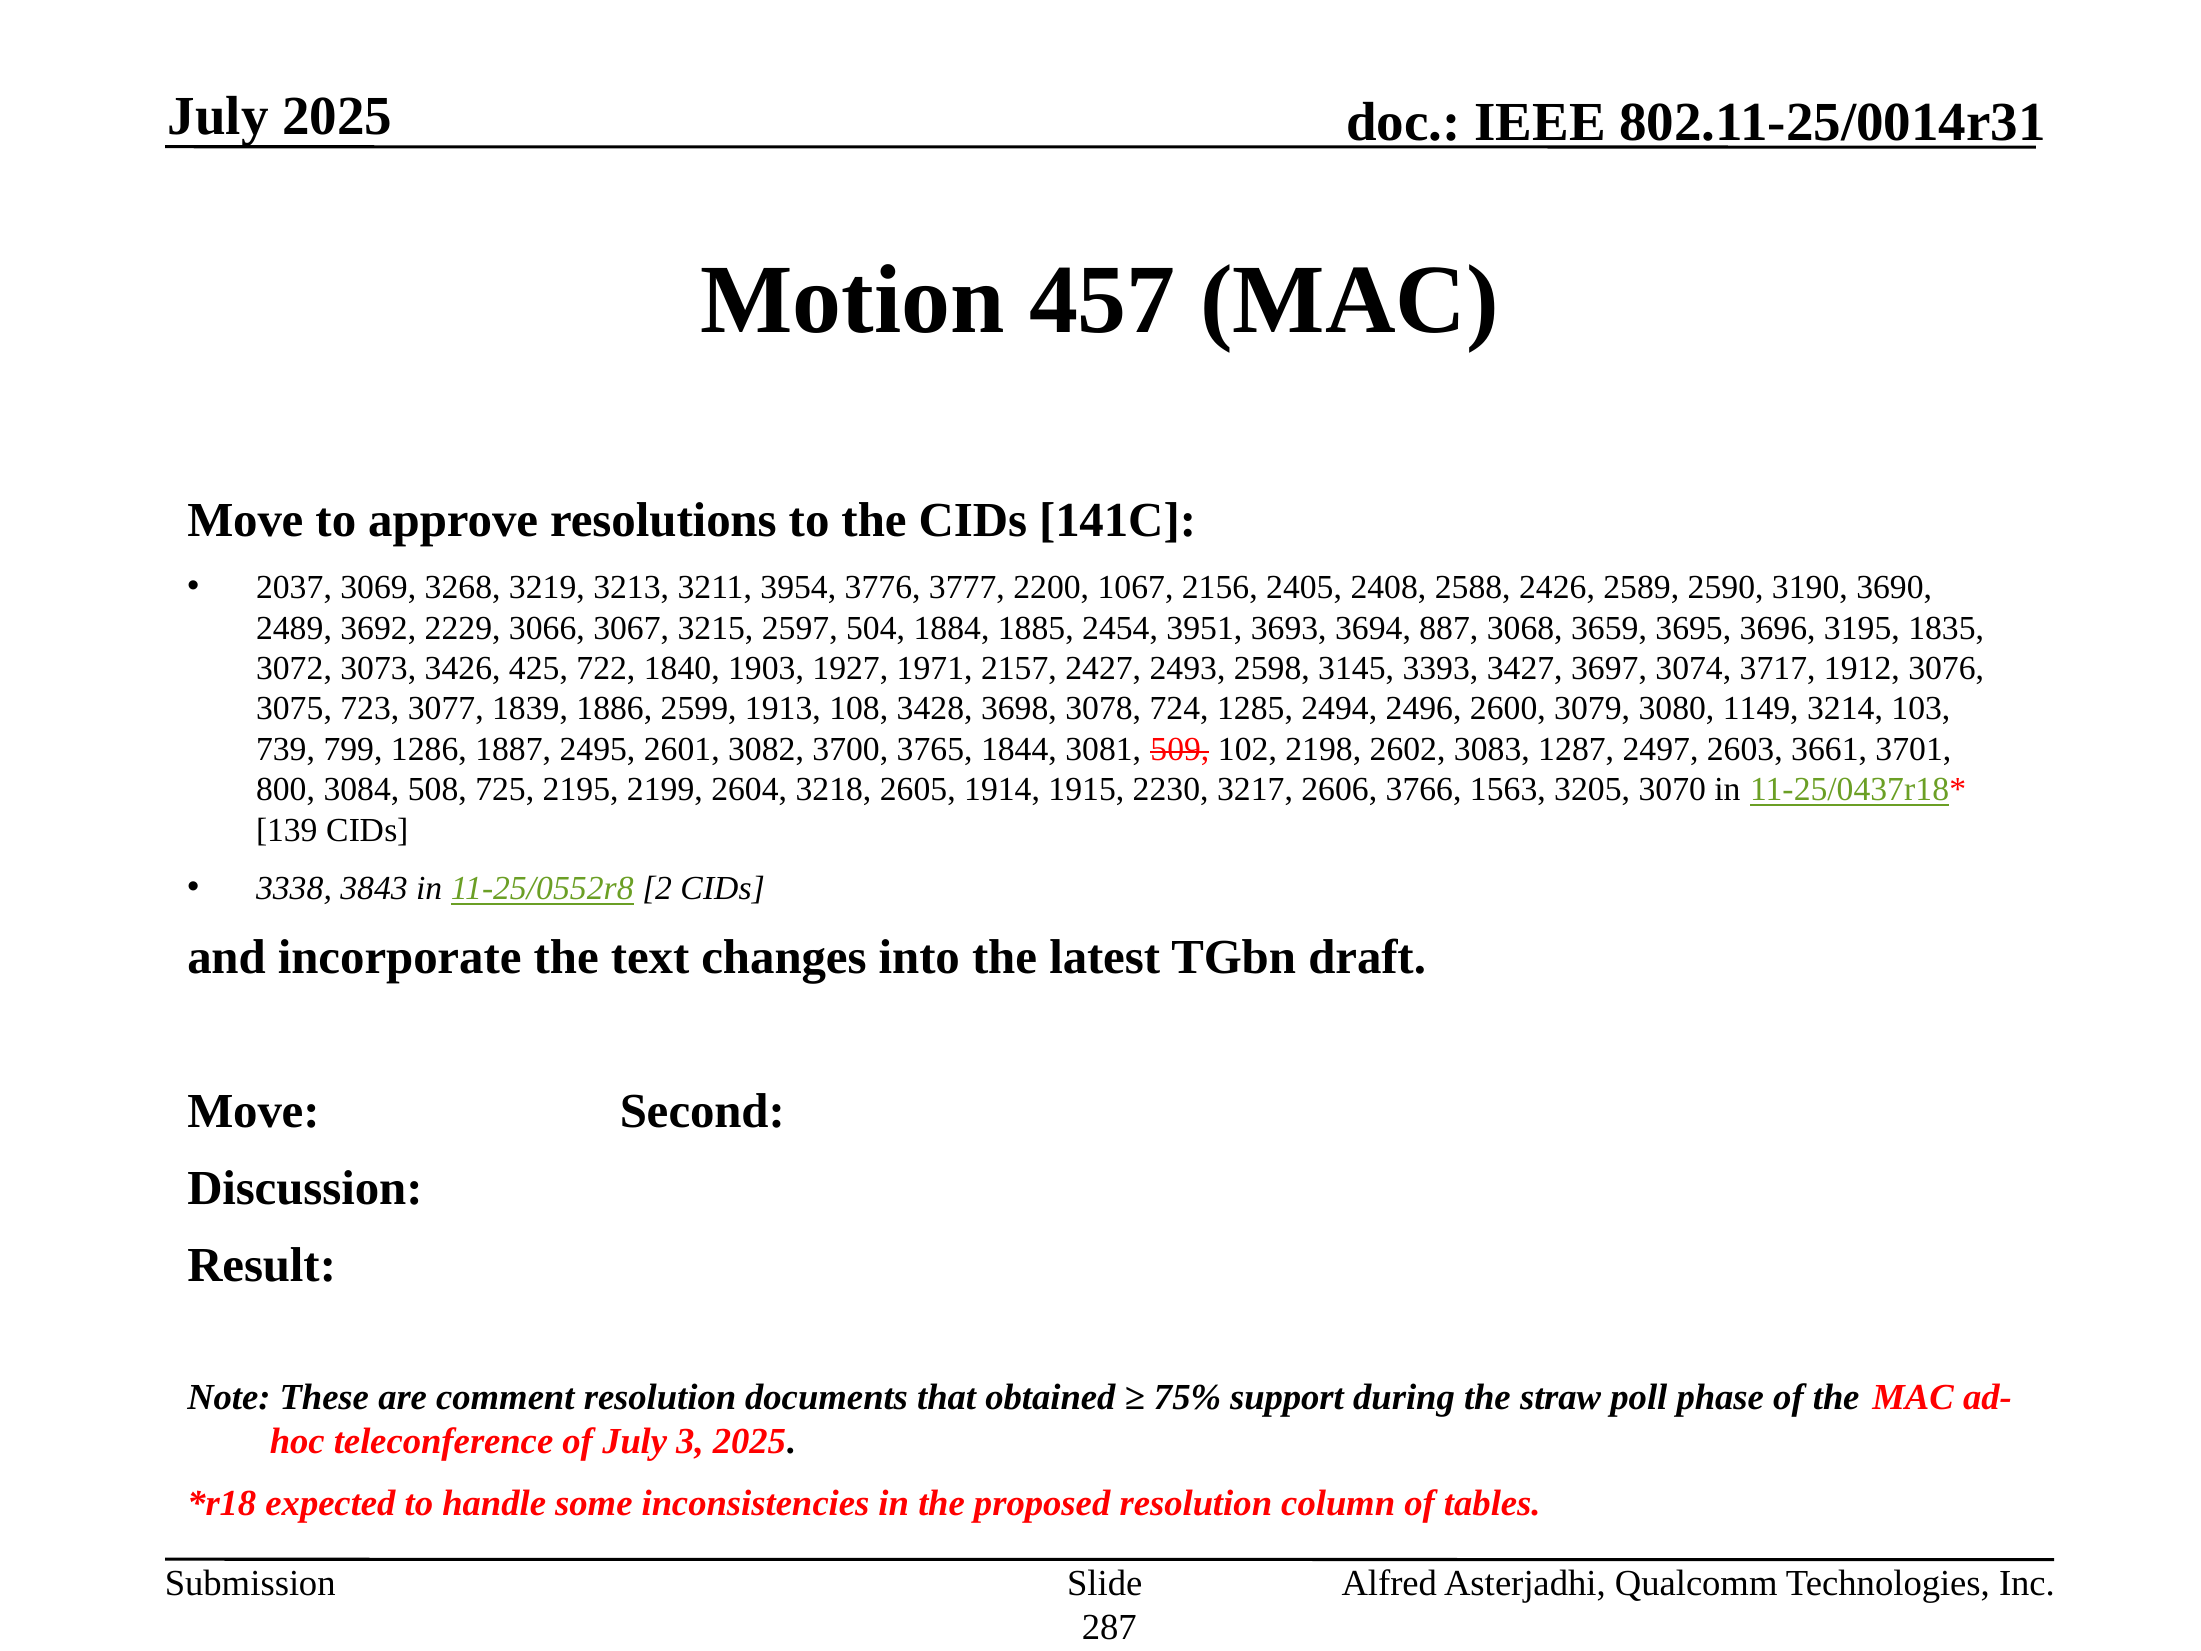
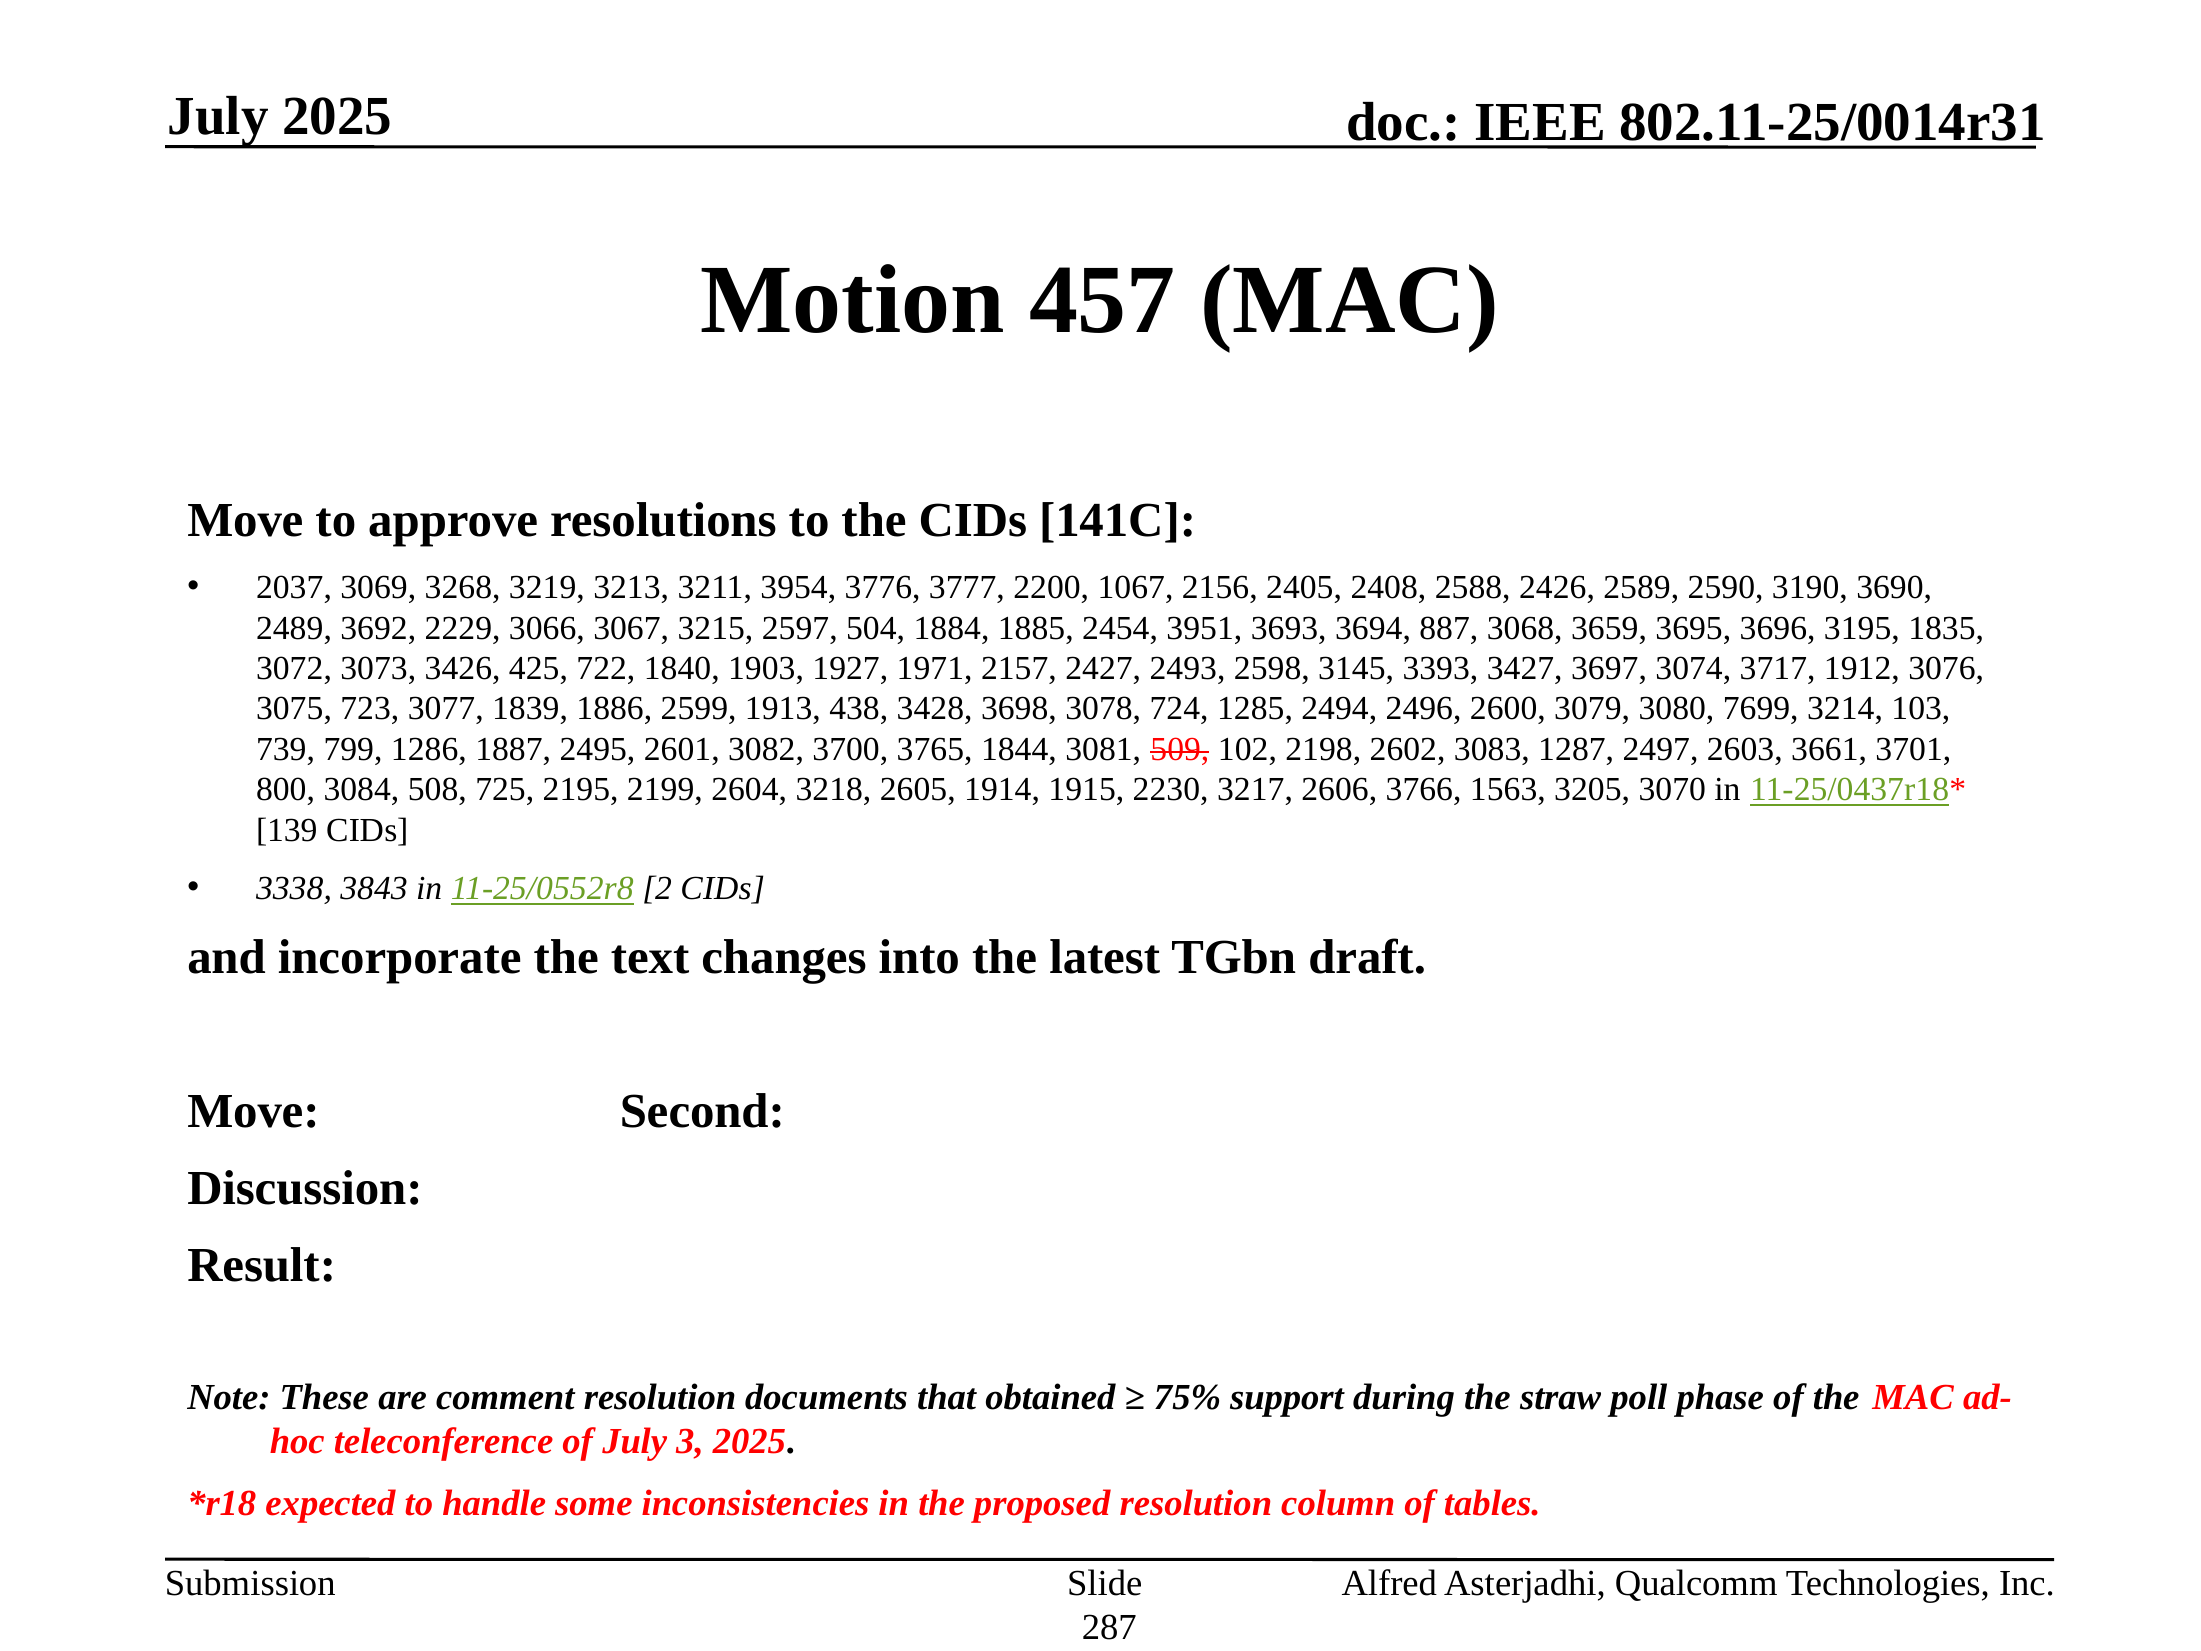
108: 108 -> 438 (859, 709)
1149: 1149 -> 7699 (1761, 709)
